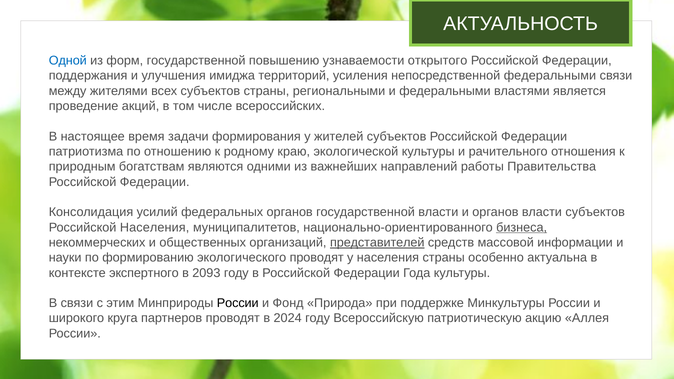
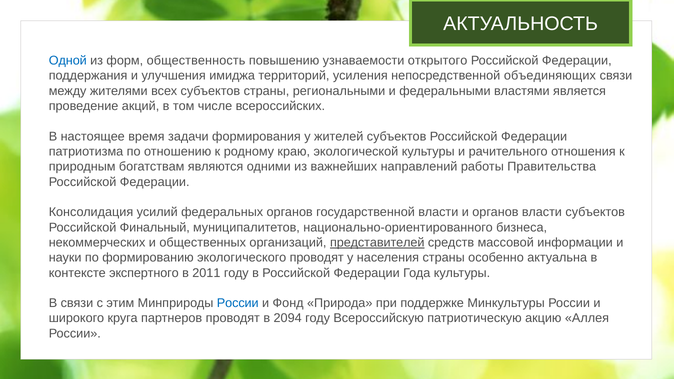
форм государственной: государственной -> общественность (196, 61)
непосредственной федеральными: федеральными -> объединяющих (550, 76)
Российской Населения: Населения -> Финальный (155, 227)
бизнеса underline: present -> none (522, 227)
2093: 2093 -> 2011 (206, 273)
России colour: black -> blue (238, 303)
2024: 2024 -> 2094 (288, 318)
